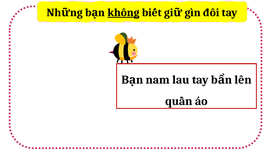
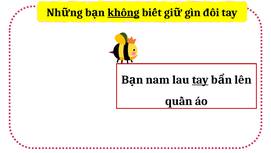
tay underline: none -> present (200, 79)
